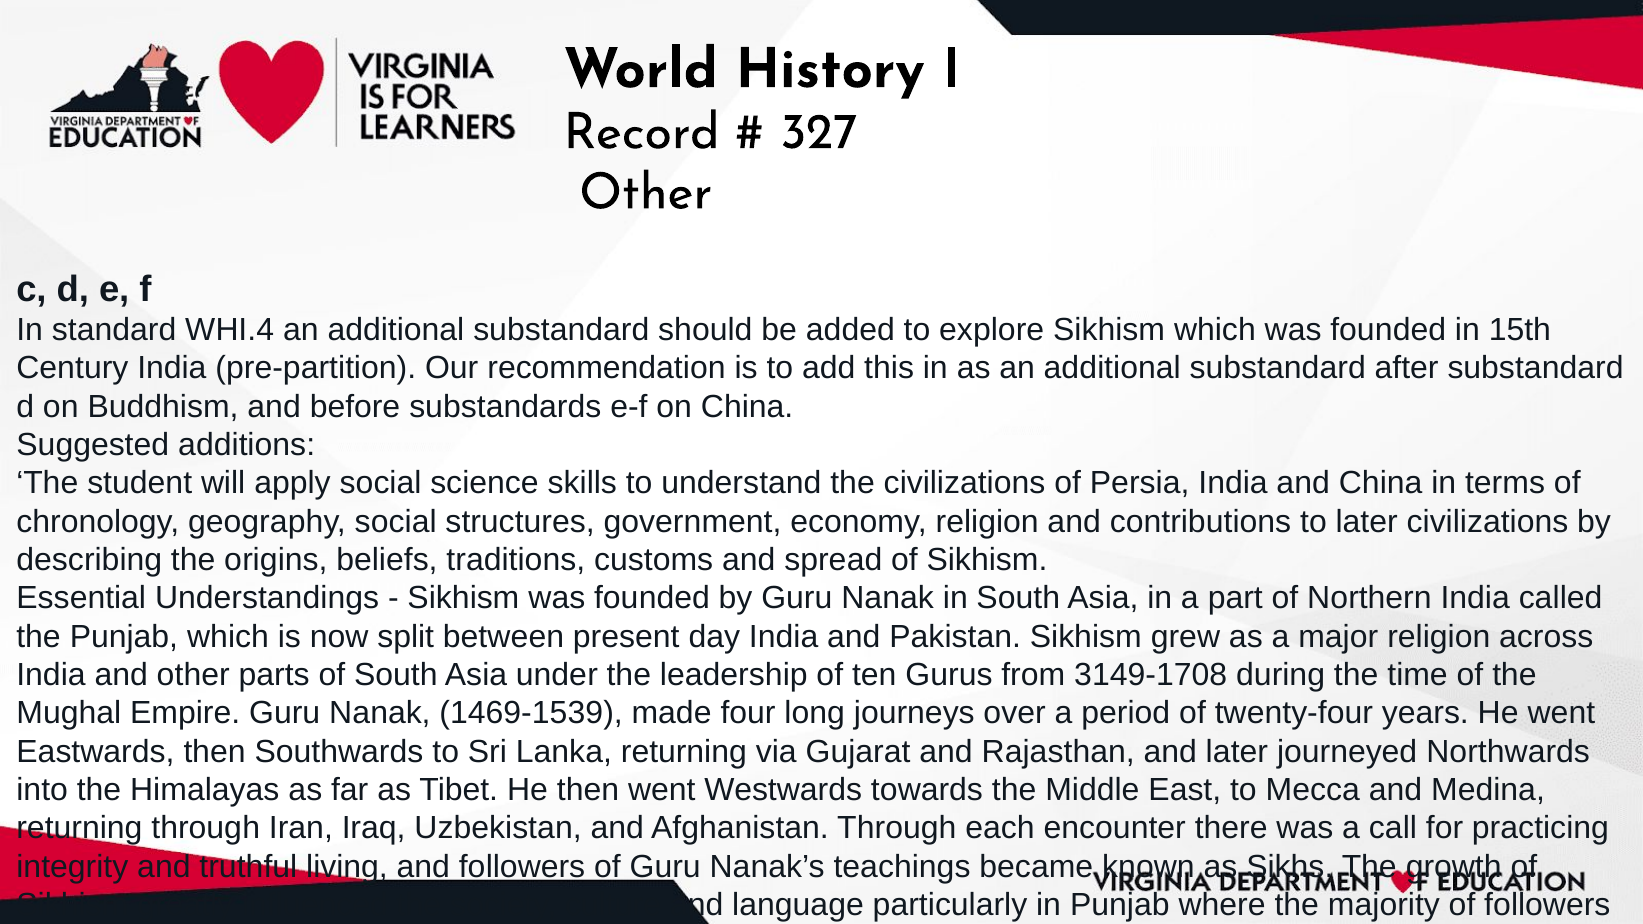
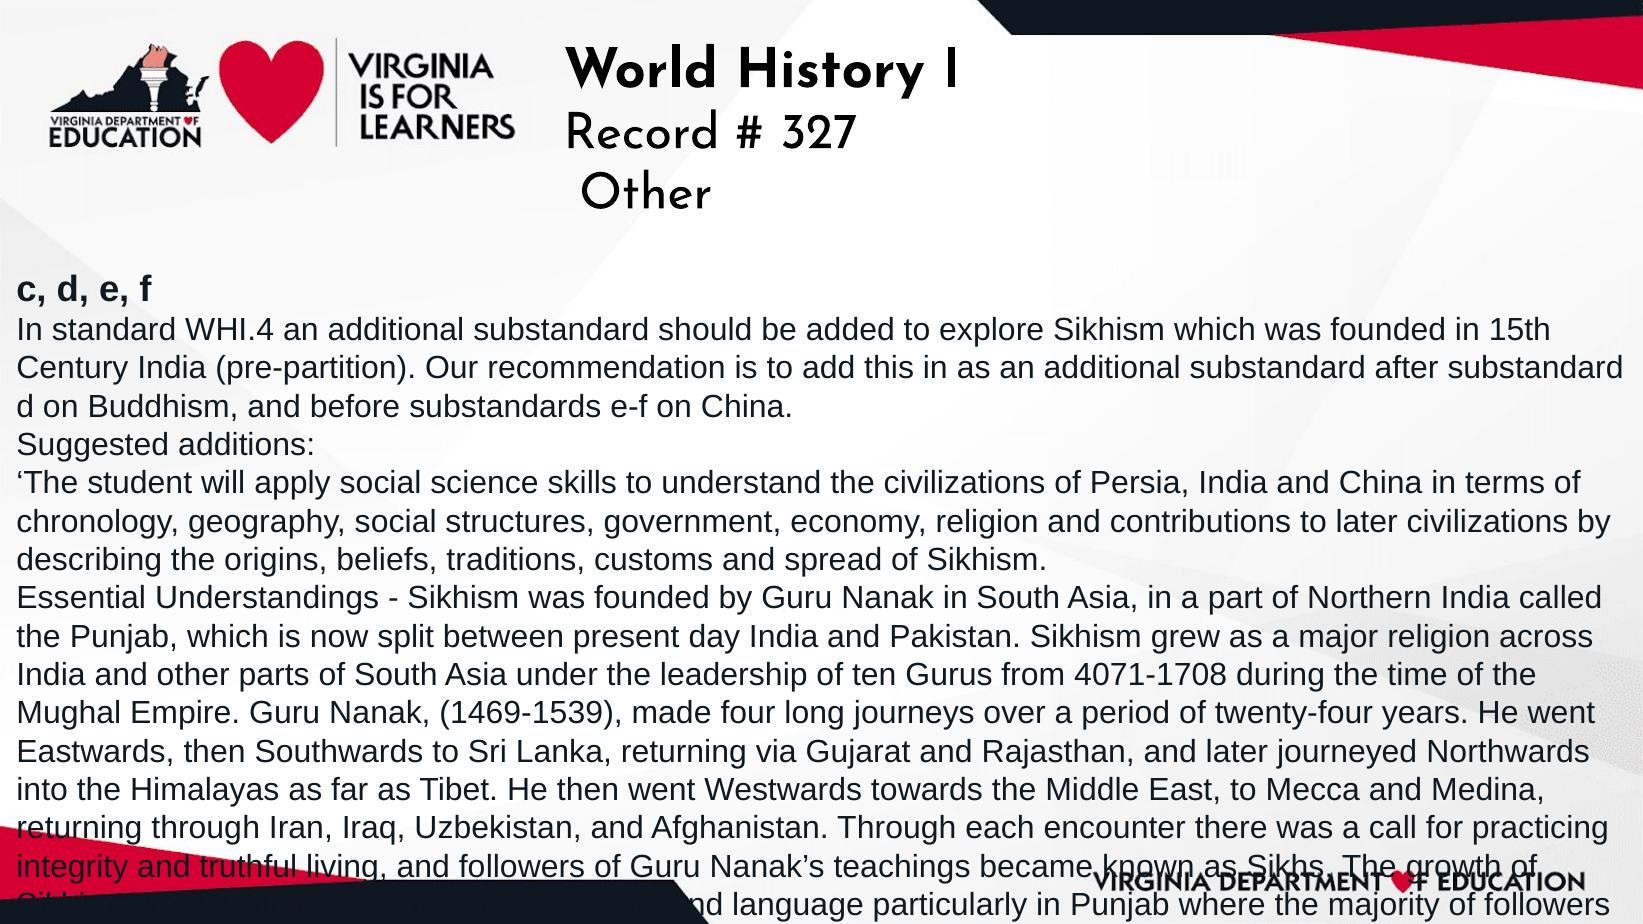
3149-1708: 3149-1708 -> 4071-1708 (1151, 675)
